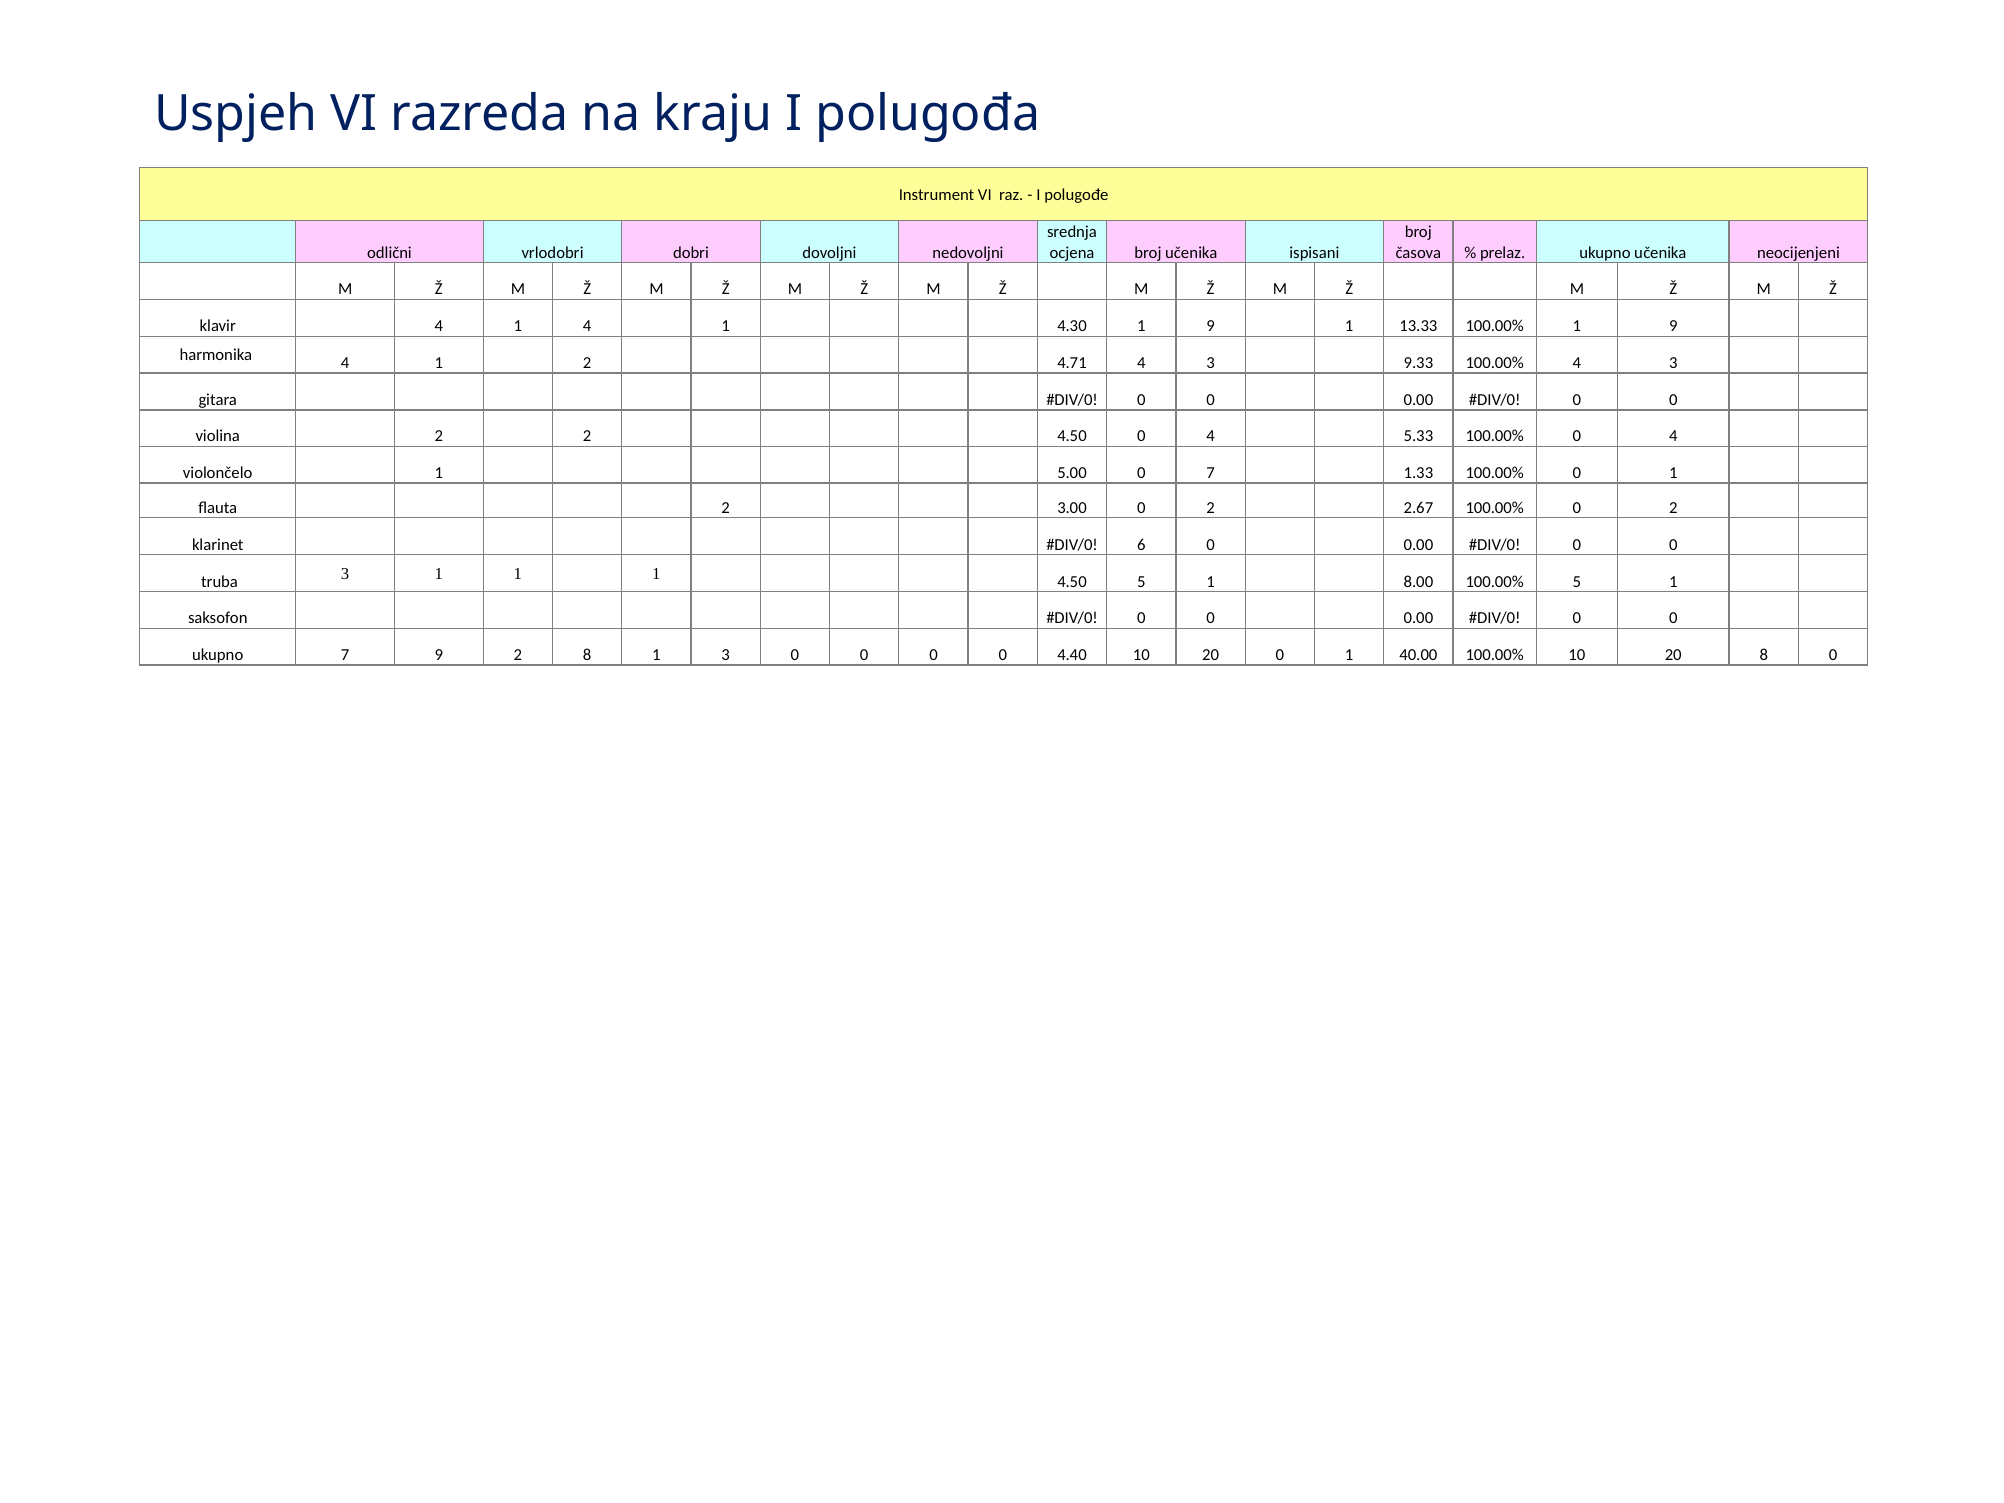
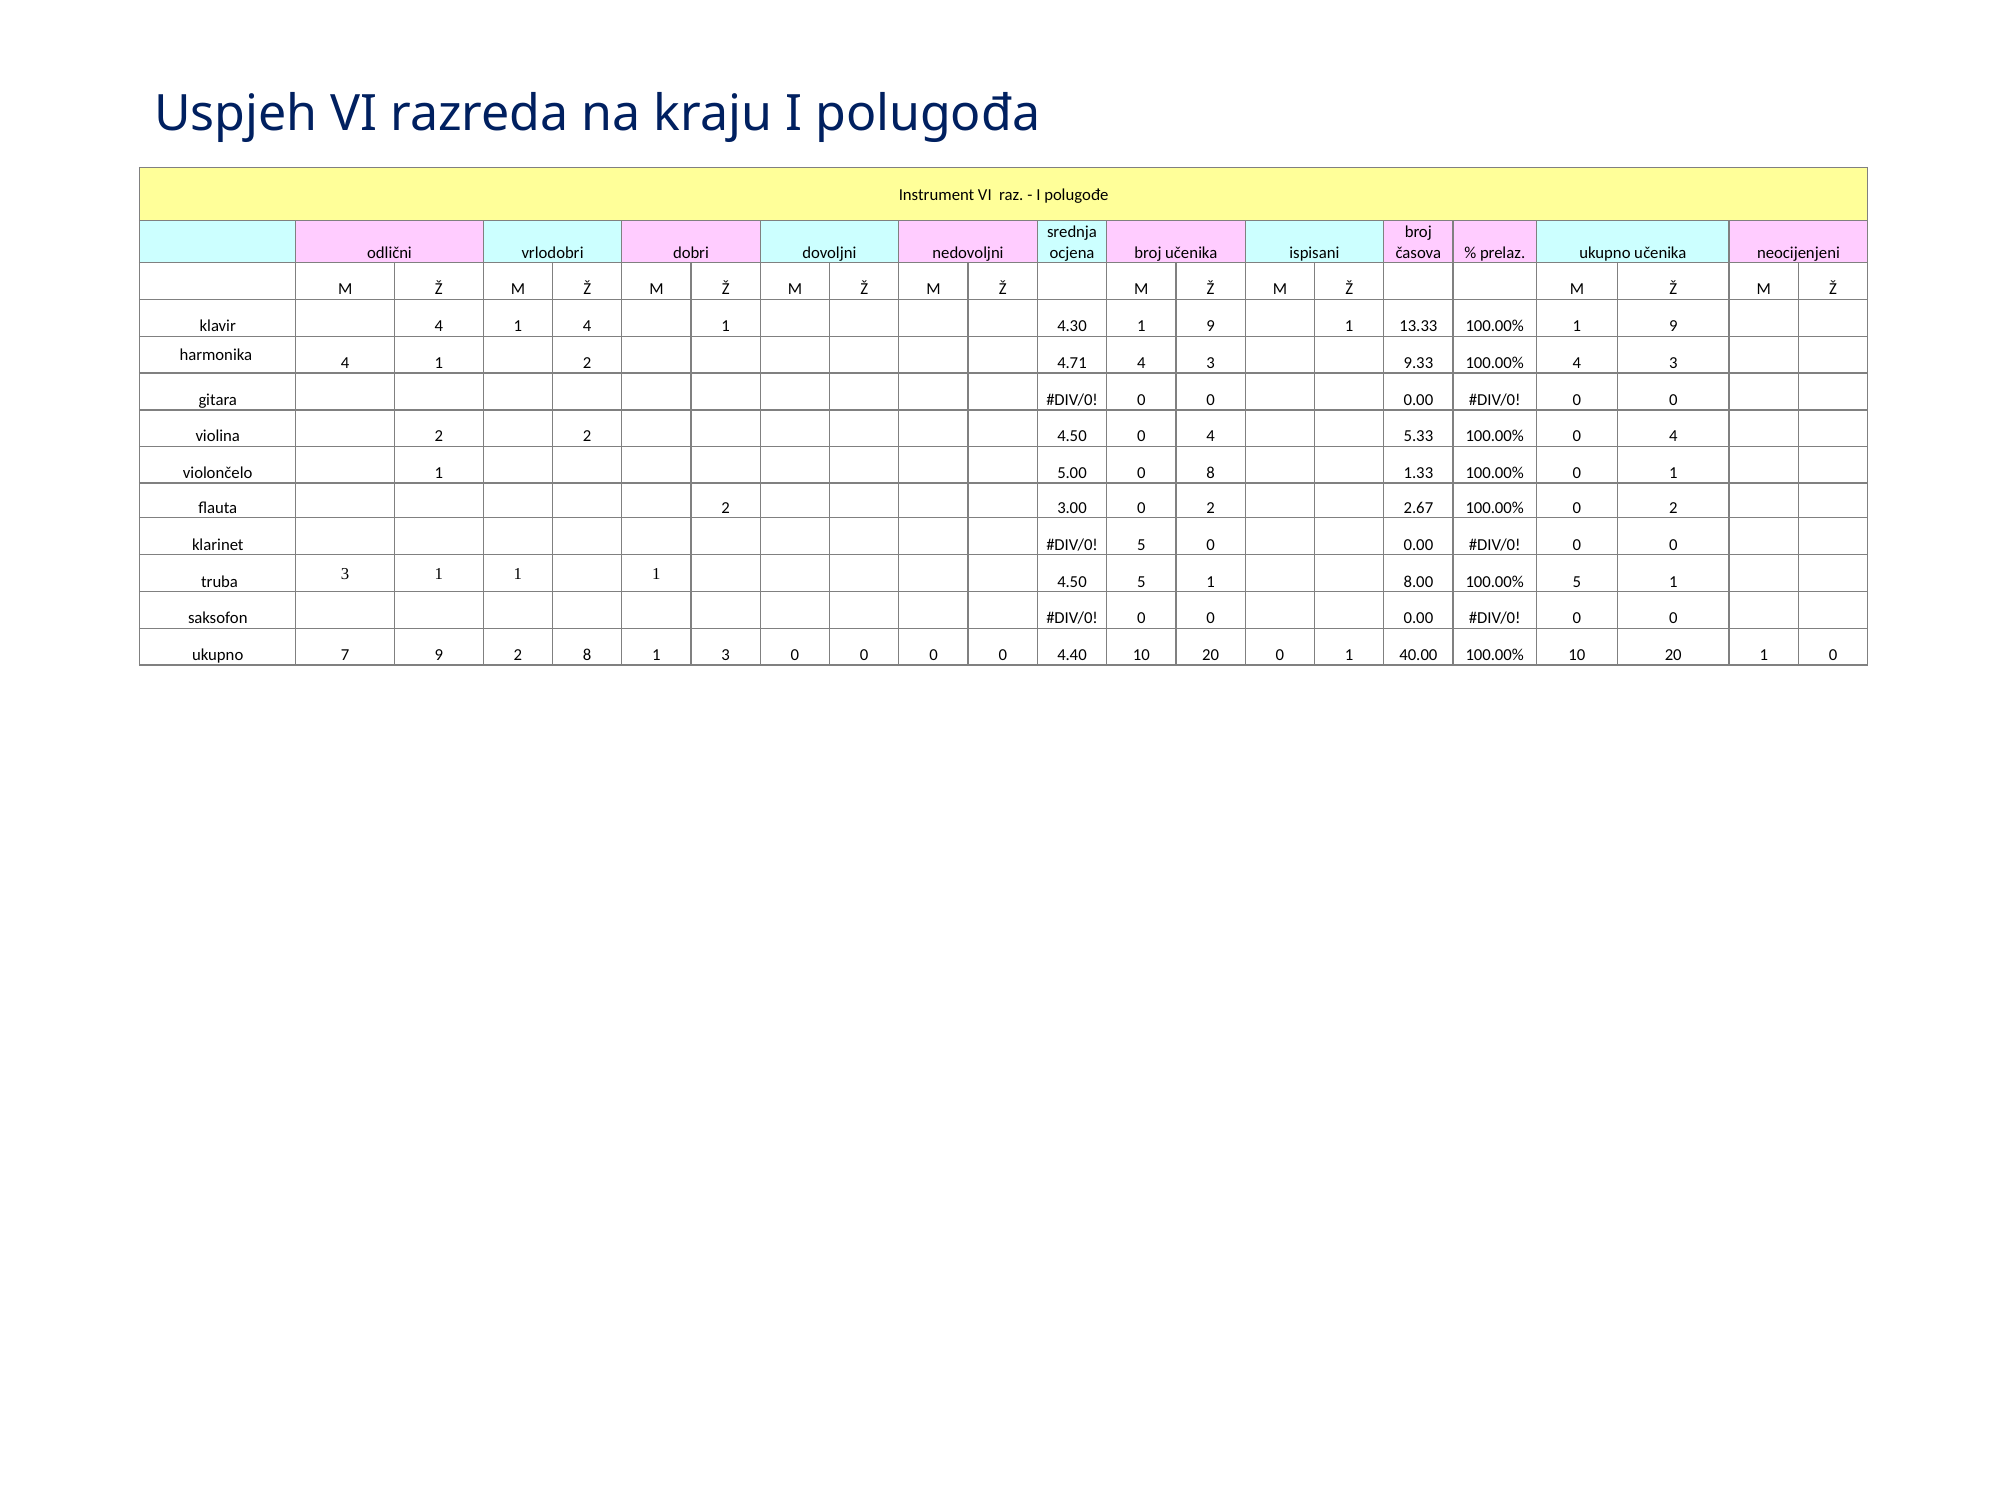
0 7: 7 -> 8 (1211, 473)
6: 6 -> 5 (1141, 545)
20 8: 8 -> 1 (1764, 655)
